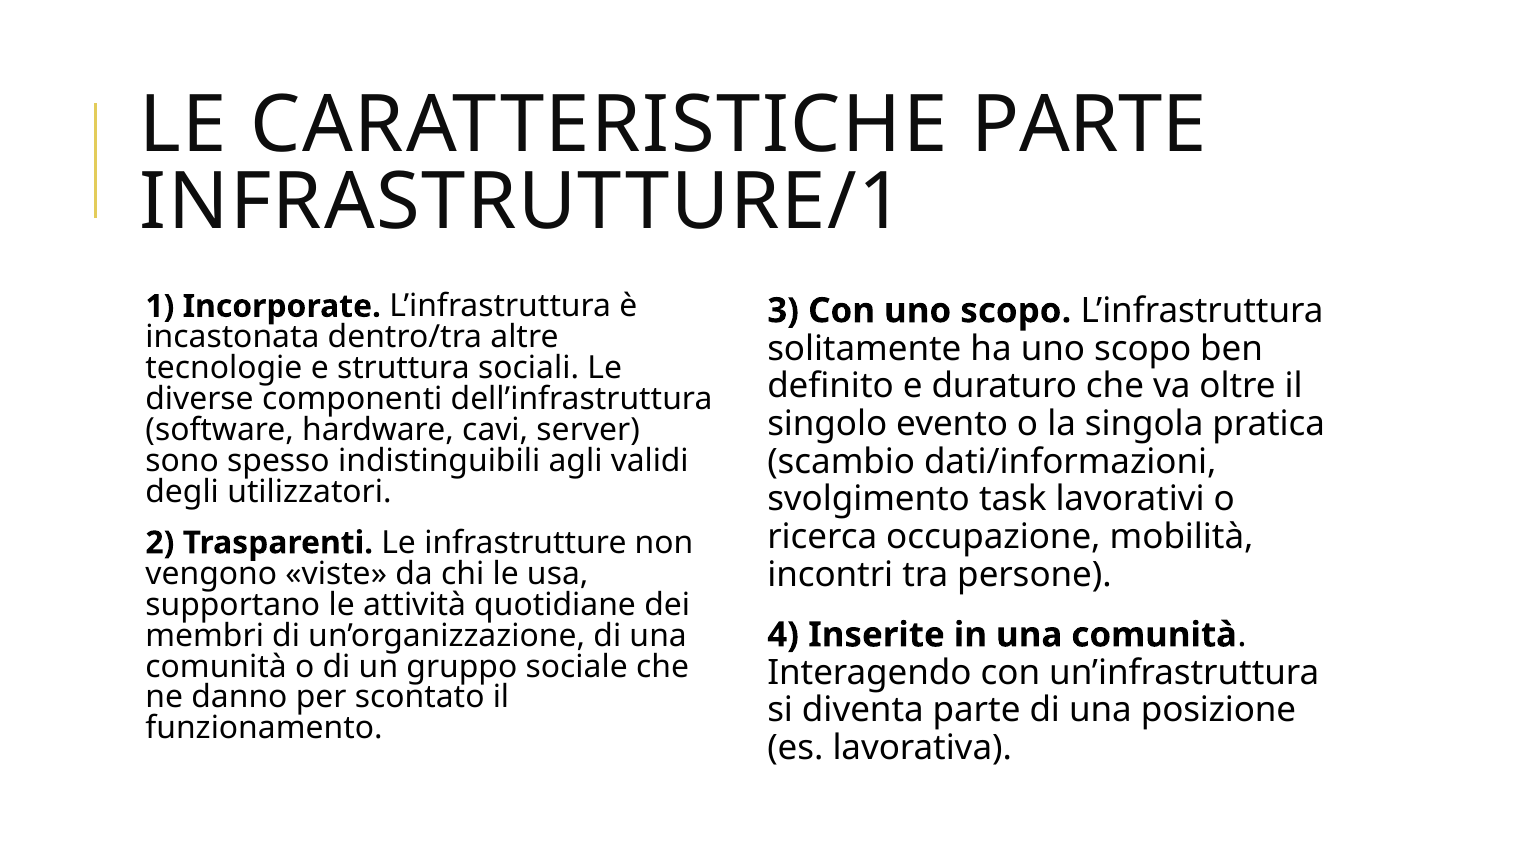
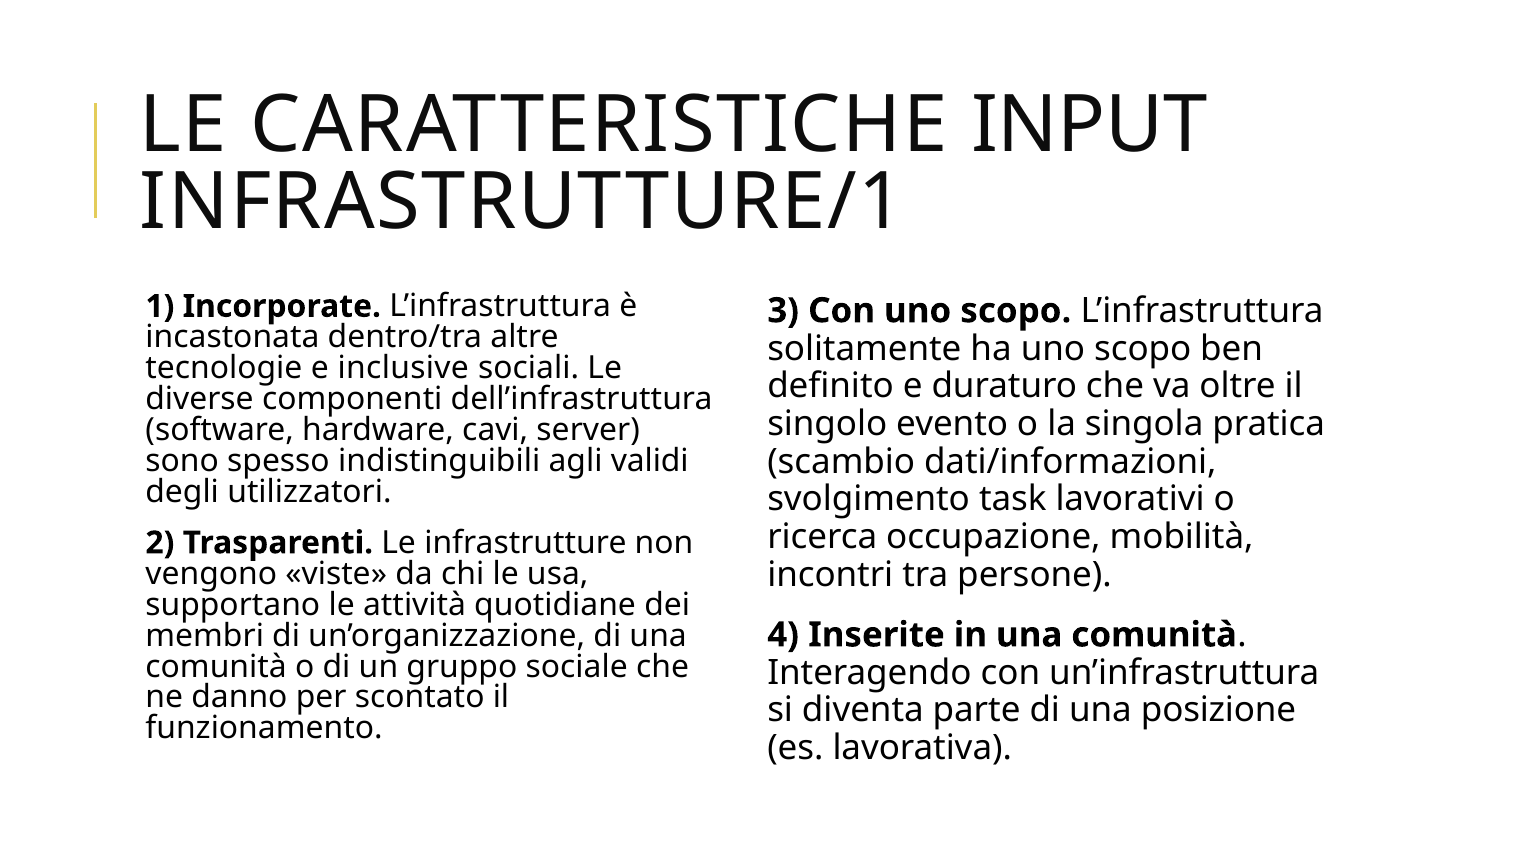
CARATTERISTICHE PARTE: PARTE -> INPUT (1089, 126)
struttura: struttura -> inclusive (403, 368)
